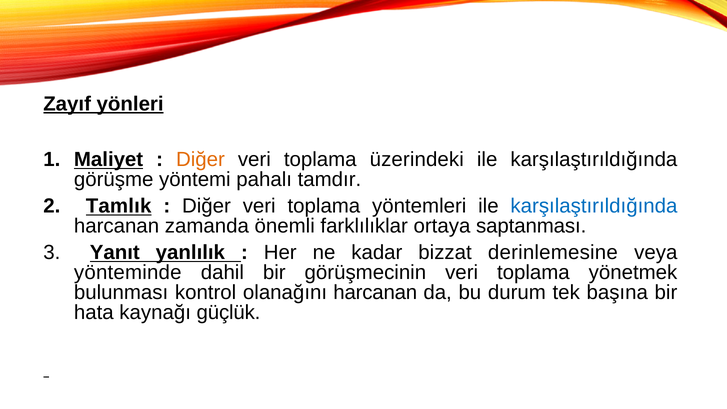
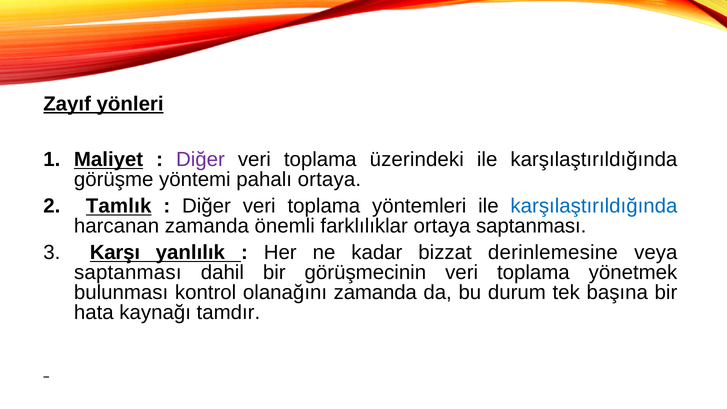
Diğer colour: orange -> purple (200, 159)
pahalı tamdır: tamdır -> ortaya (329, 179)
Yanıt: Yanıt -> Karşı (115, 253)
yönteminde: yönteminde -> saptanması (128, 272)
olanağını harcanan: harcanan -> zamanda (375, 292)
güçlük: güçlük -> tamdır (228, 312)
